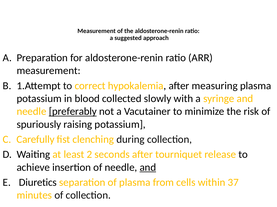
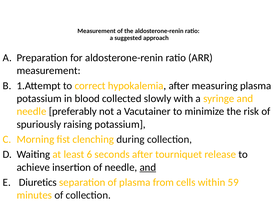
preferably underline: present -> none (73, 112)
Carefully: Carefully -> Morning (35, 140)
2: 2 -> 6 (89, 155)
37: 37 -> 59 (233, 183)
